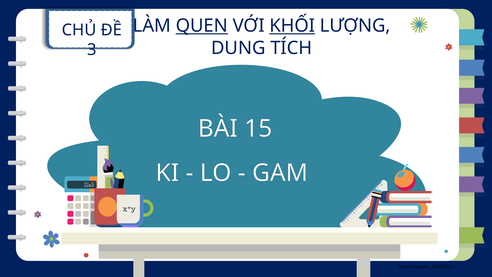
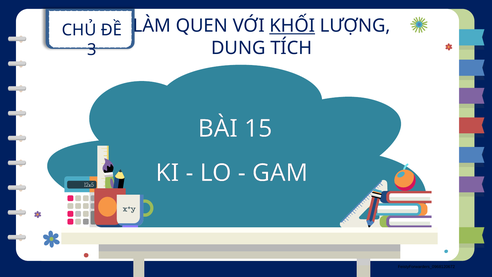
QUEN underline: present -> none (202, 26)
